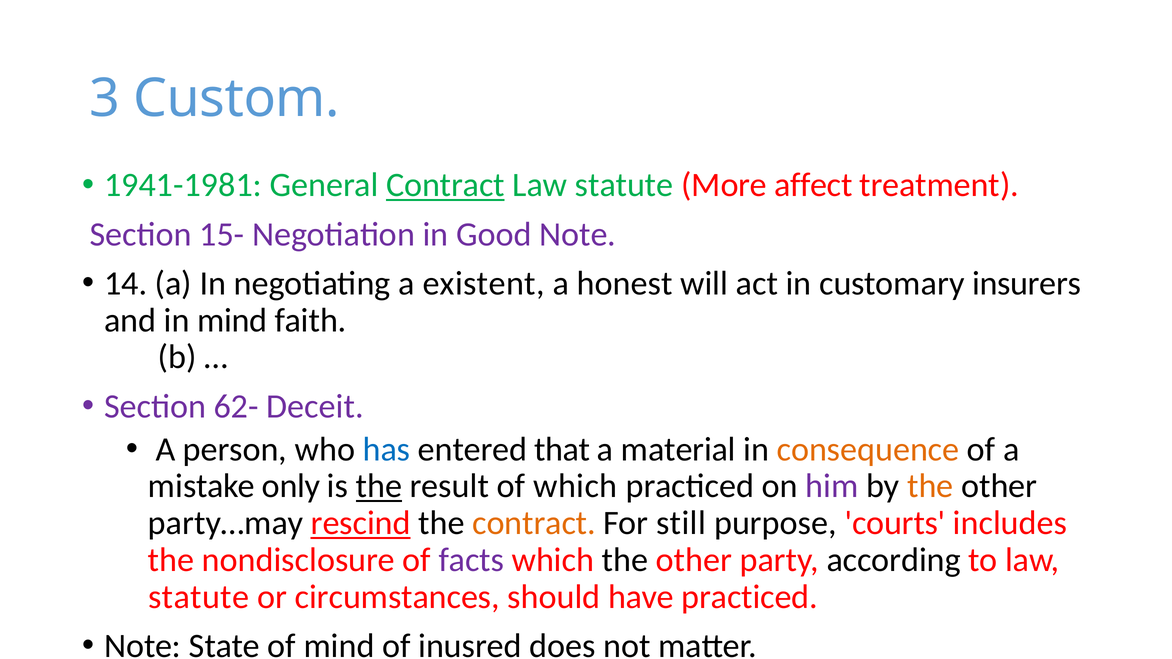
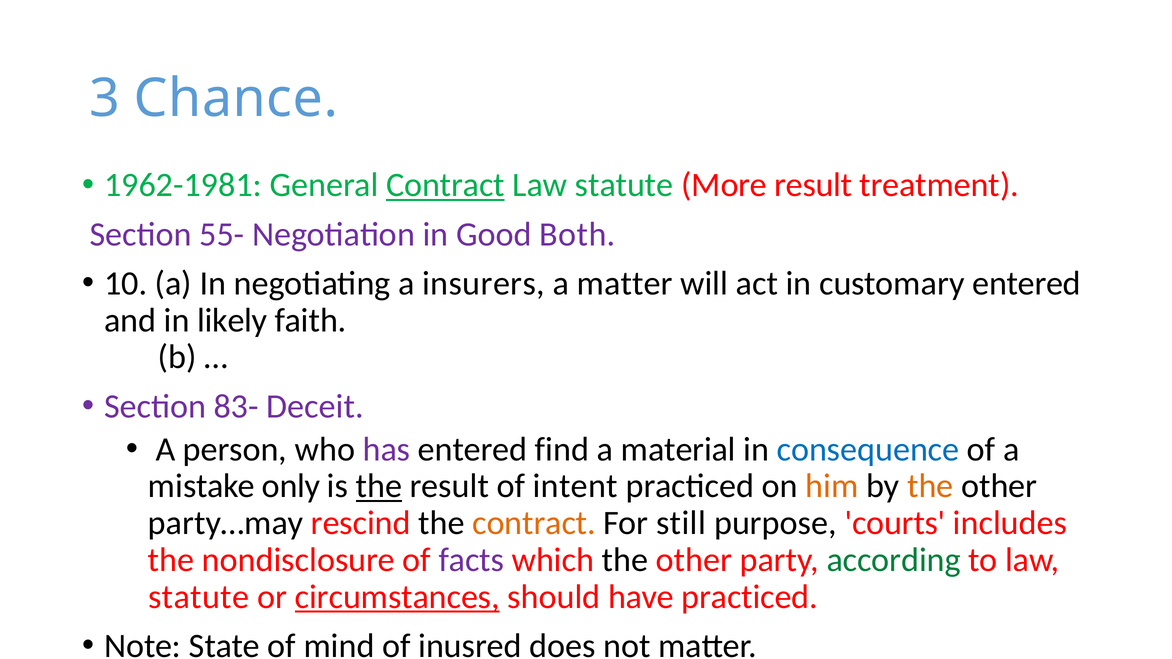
Custom: Custom -> Chance (236, 98)
1941-1981: 1941-1981 -> 1962-1981 (183, 185)
More affect: affect -> result (813, 185)
15-: 15- -> 55- (222, 234)
Good Note: Note -> Both (577, 234)
14: 14 -> 10 (126, 283)
existent: existent -> insurers (484, 283)
a honest: honest -> matter (625, 283)
customary insurers: insurers -> entered (1027, 283)
in mind: mind -> likely (232, 320)
62-: 62- -> 83- (236, 406)
has colour: blue -> purple (386, 449)
that: that -> find (562, 449)
consequence colour: orange -> blue (868, 449)
of which: which -> intent (575, 486)
him colour: purple -> orange (832, 486)
rescind underline: present -> none (361, 523)
according colour: black -> green (894, 560)
circumstances underline: none -> present (397, 597)
